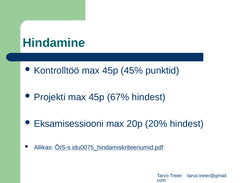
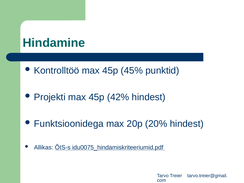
67%: 67% -> 42% (118, 97)
Eksamisessiooni: Eksamisessiooni -> Funktsioonidega (69, 124)
